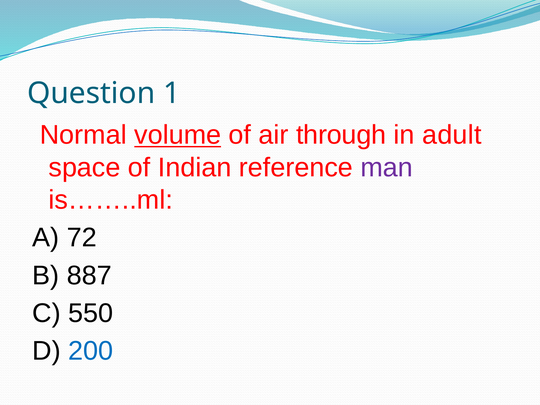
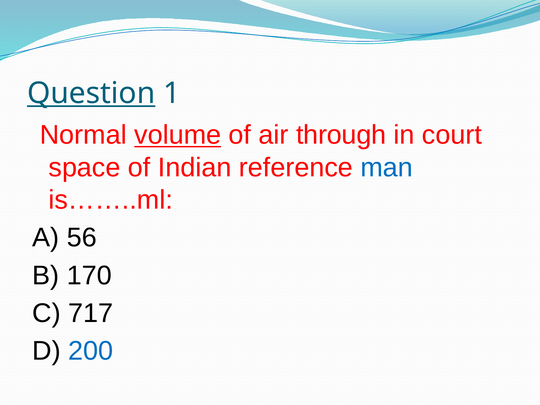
Question underline: none -> present (91, 93)
adult: adult -> court (452, 135)
man colour: purple -> blue (387, 167)
72: 72 -> 56 (82, 238)
887: 887 -> 170 (89, 275)
550: 550 -> 717 (91, 313)
